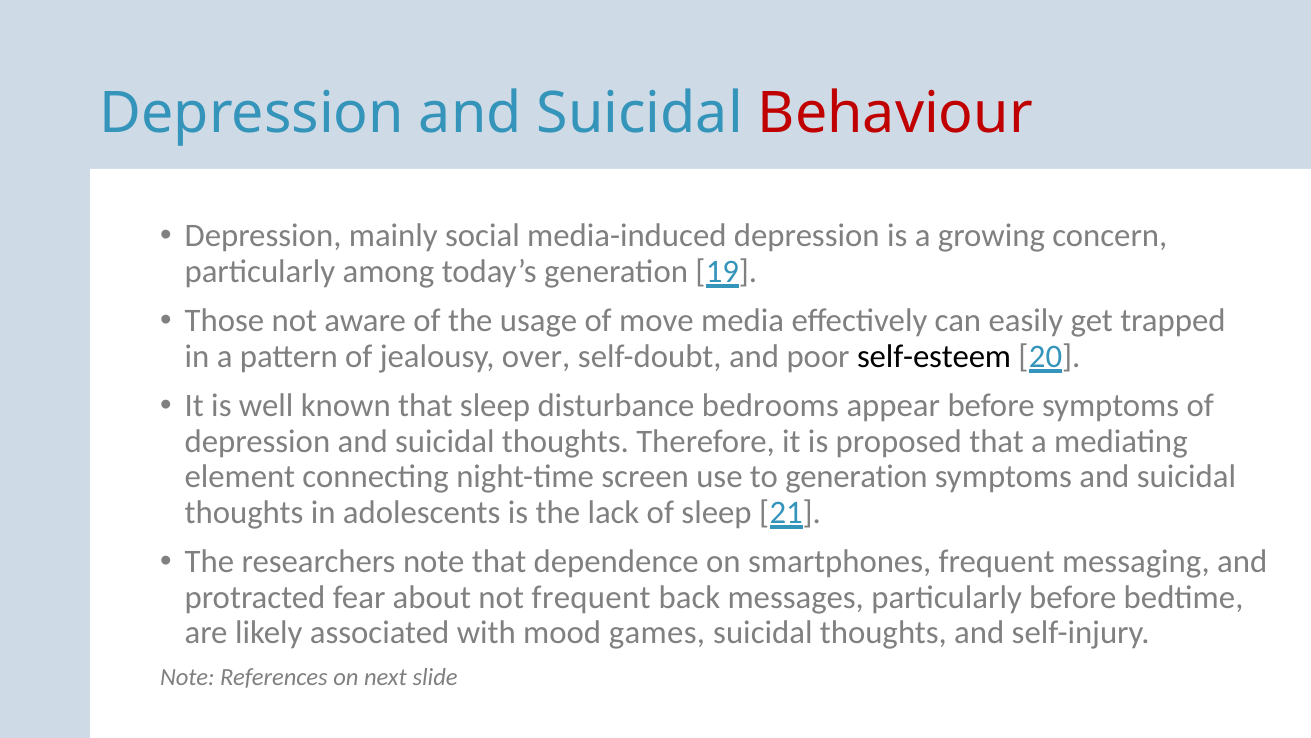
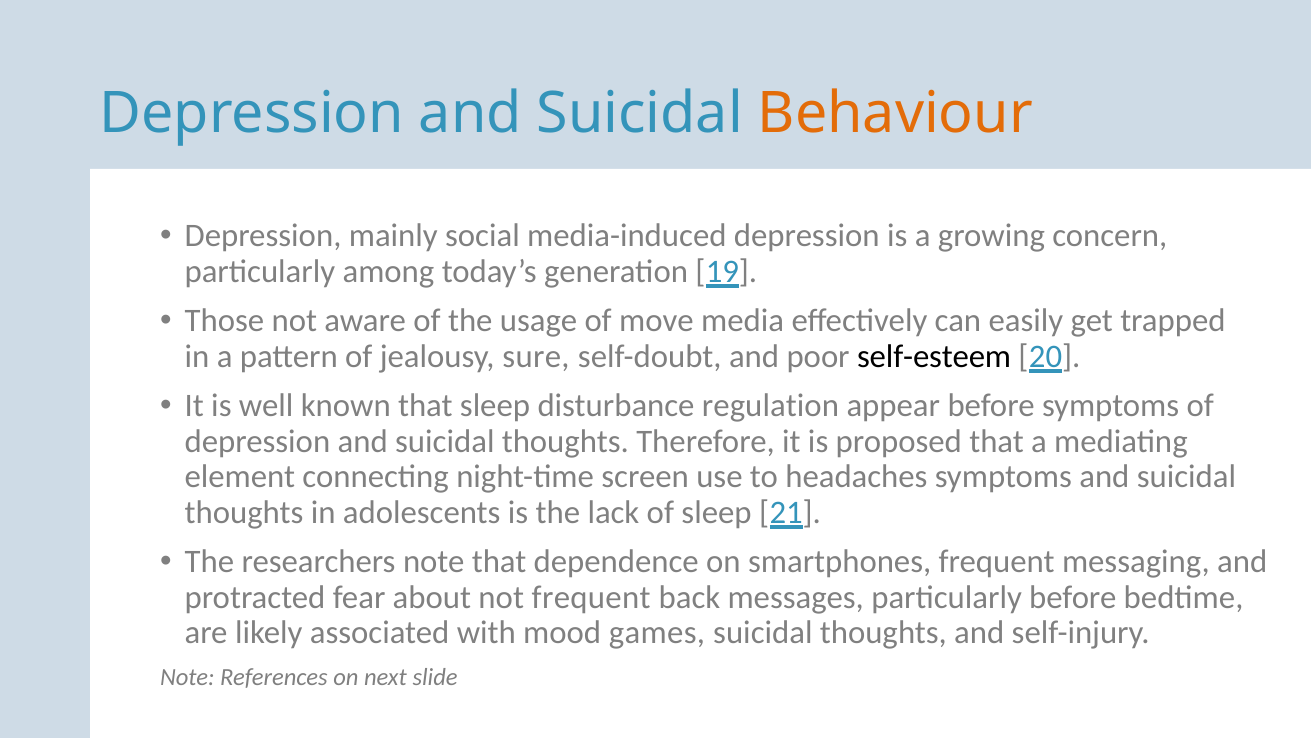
Behaviour colour: red -> orange (895, 113)
over: over -> sure (536, 357)
bedrooms: bedrooms -> regulation (770, 406)
to generation: generation -> headaches (856, 477)
